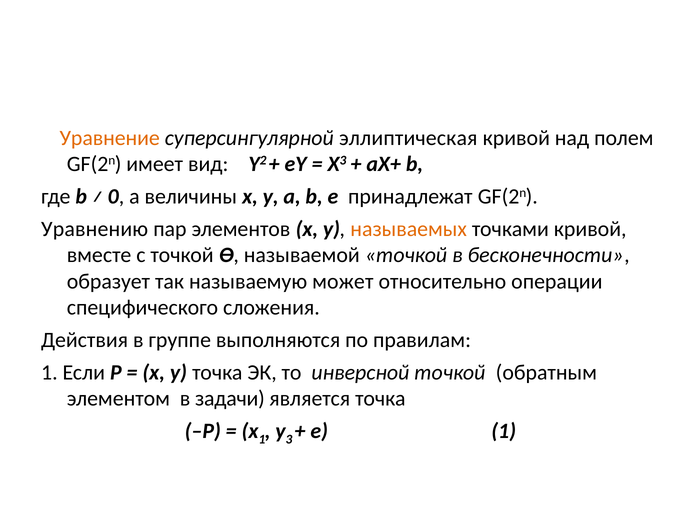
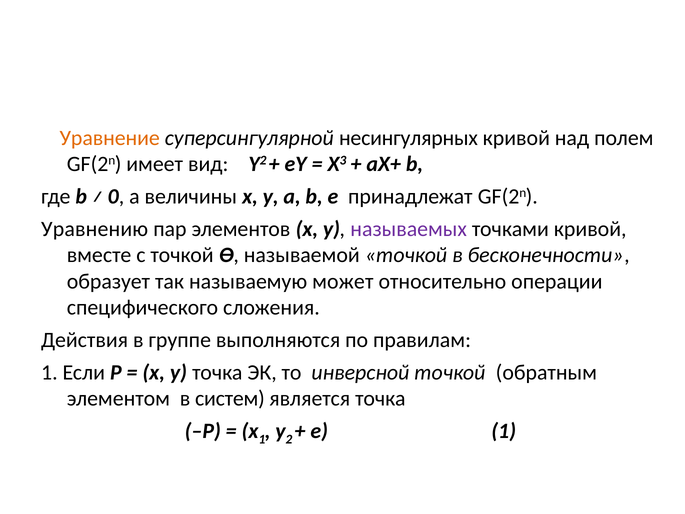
эллиптическая: эллиптическая -> несингулярных (408, 138)
называемых colour: orange -> purple (409, 229)
задачи: задачи -> систем (230, 398)
3: 3 -> 2 (289, 439)
